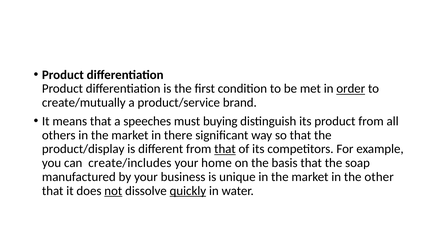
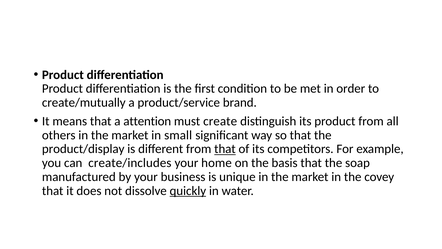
order underline: present -> none (351, 89)
speeches: speeches -> attention (147, 121)
buying: buying -> create (220, 121)
there: there -> small (178, 135)
other: other -> covey (379, 177)
not underline: present -> none (113, 191)
